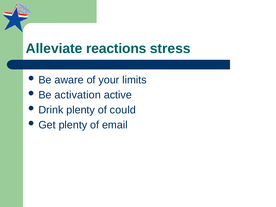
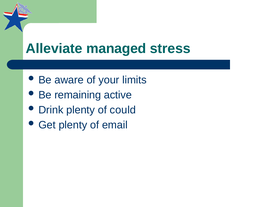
reactions: reactions -> managed (116, 49)
activation: activation -> remaining (78, 95)
